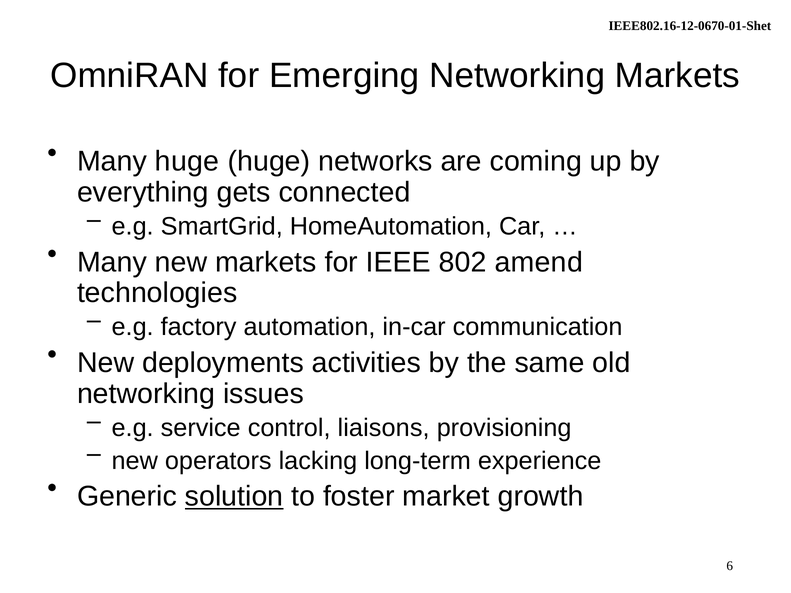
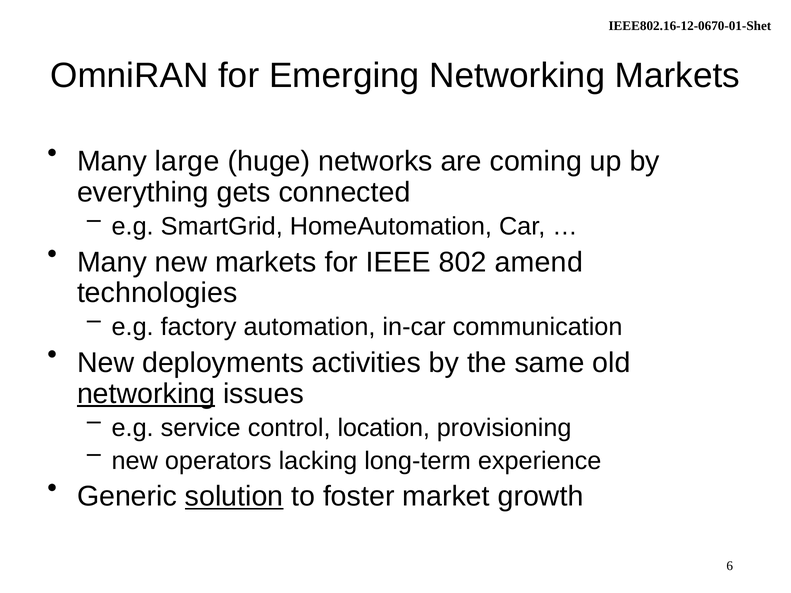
Many huge: huge -> large (187, 161)
networking underline: none -> present (146, 394)
liaisons: liaisons -> location (384, 428)
